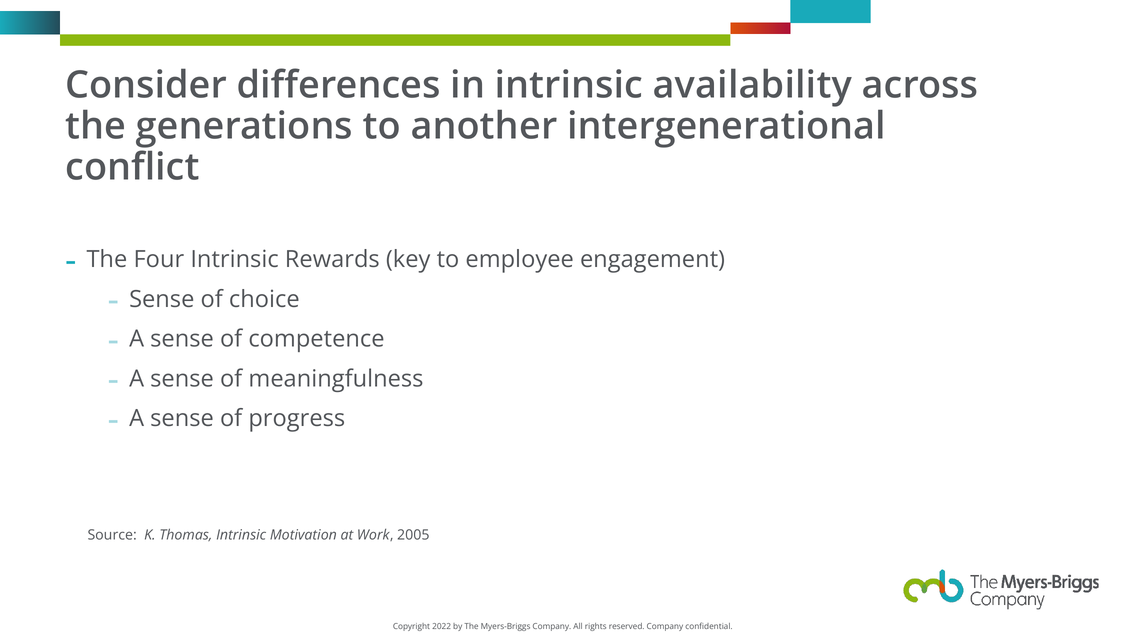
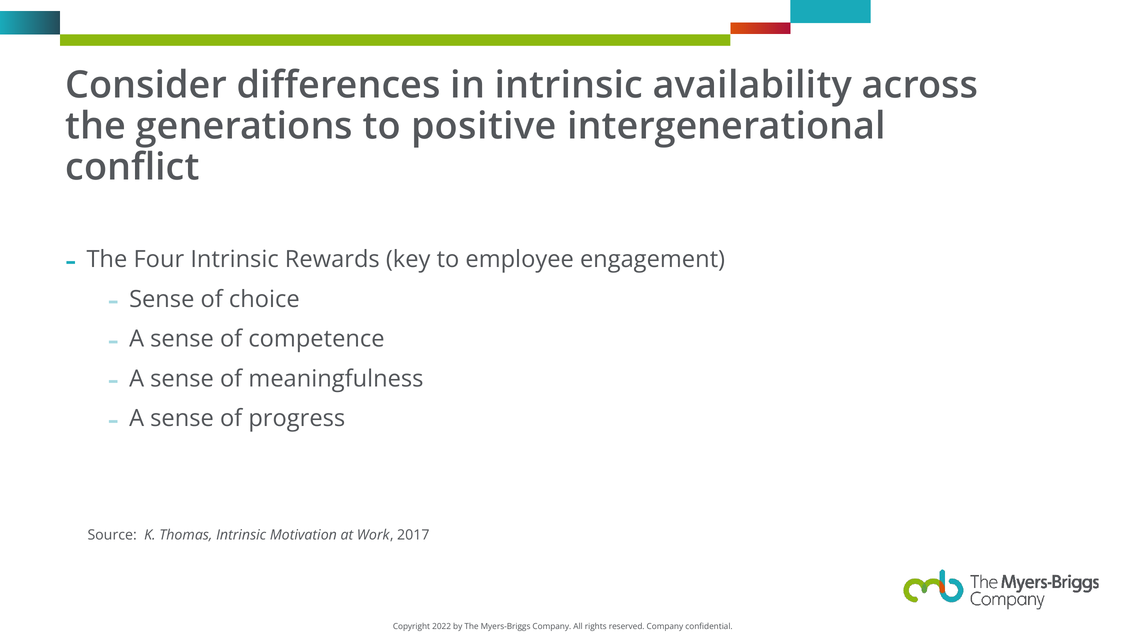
another: another -> positive (484, 126)
2005: 2005 -> 2017 (413, 535)
